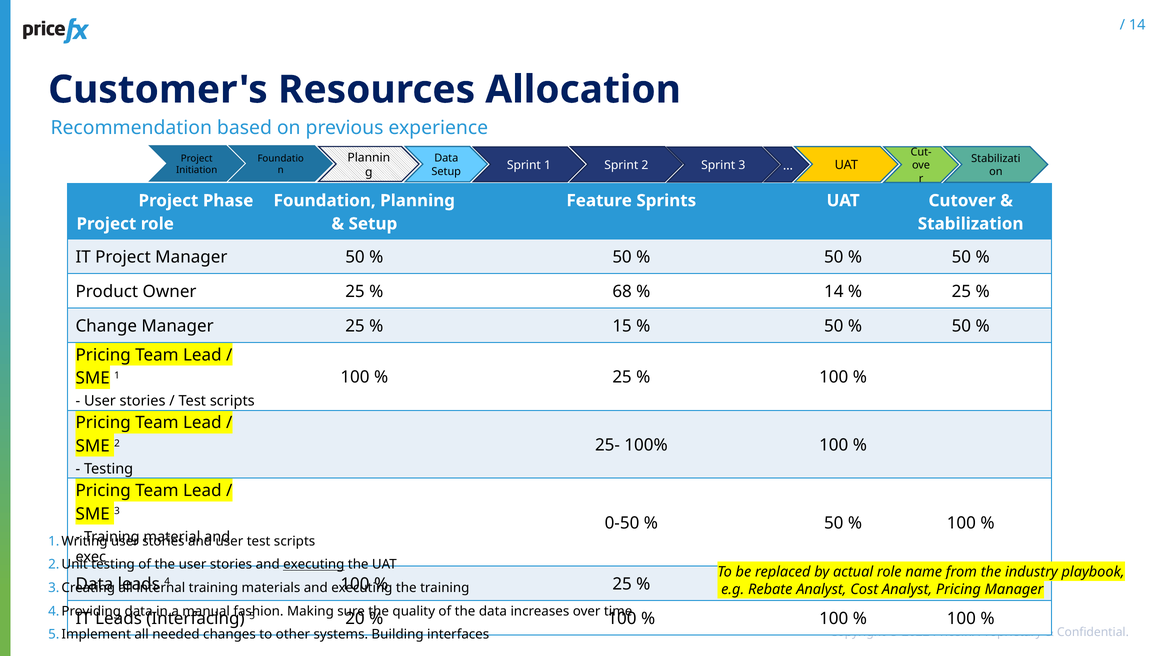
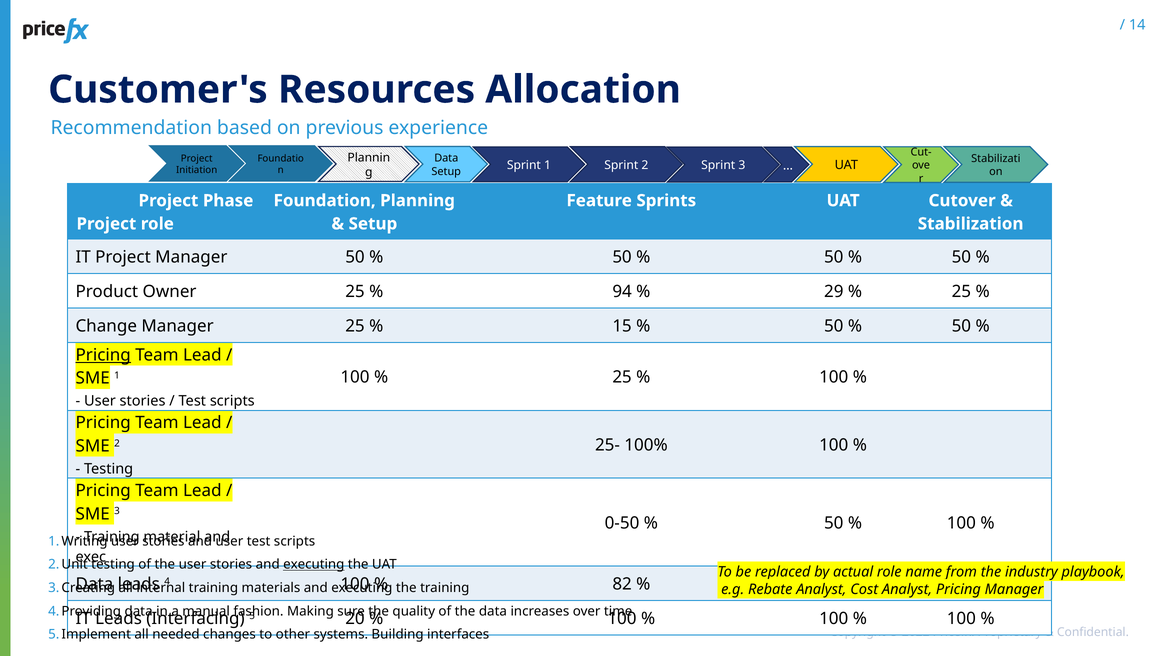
68: 68 -> 94 (622, 292)
14: 14 -> 29 (834, 292)
Pricing underline: none -> present (103, 355)
25: 25 -> 82 (622, 584)
